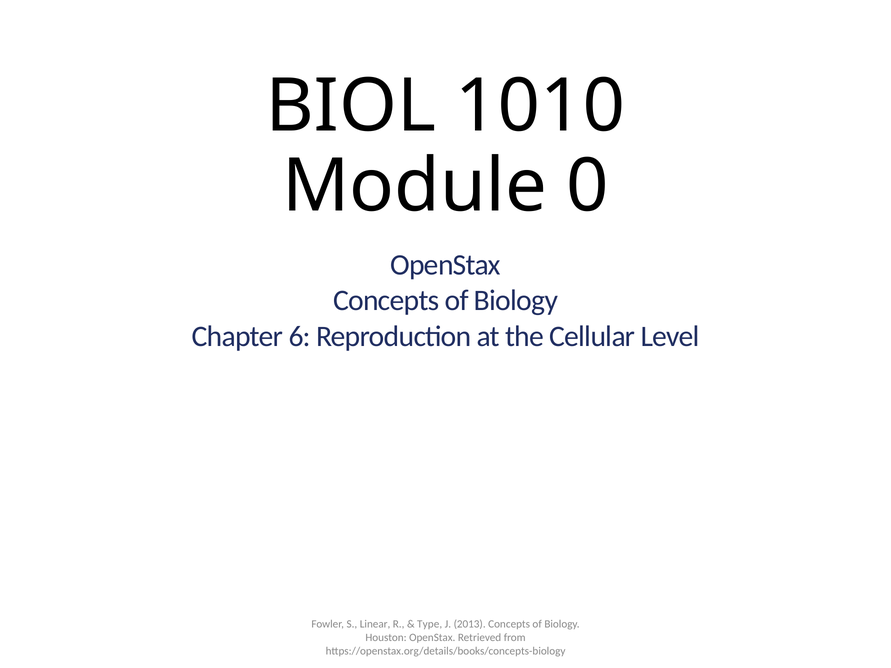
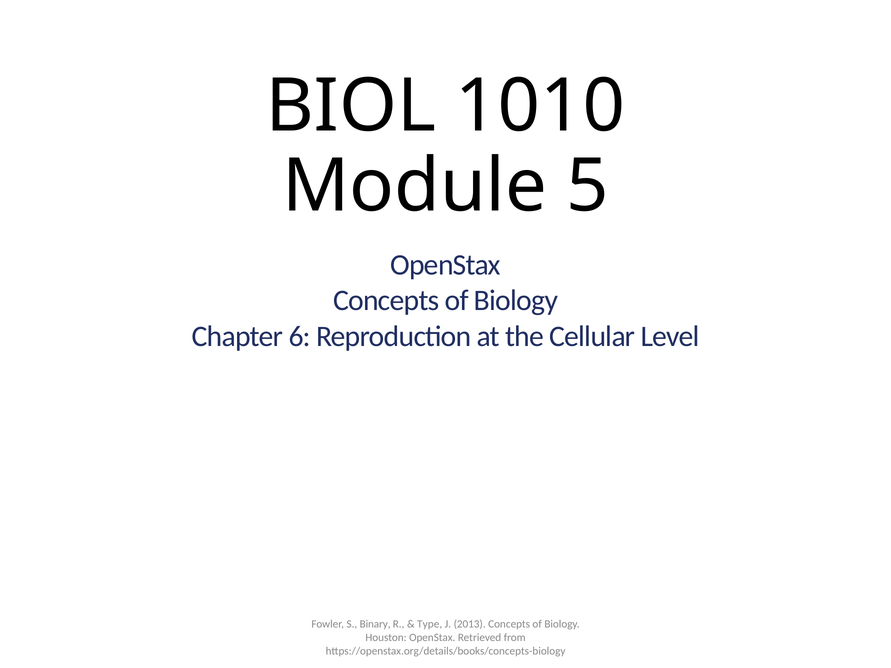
0: 0 -> 5 (587, 186)
Linear: Linear -> Binary (375, 625)
